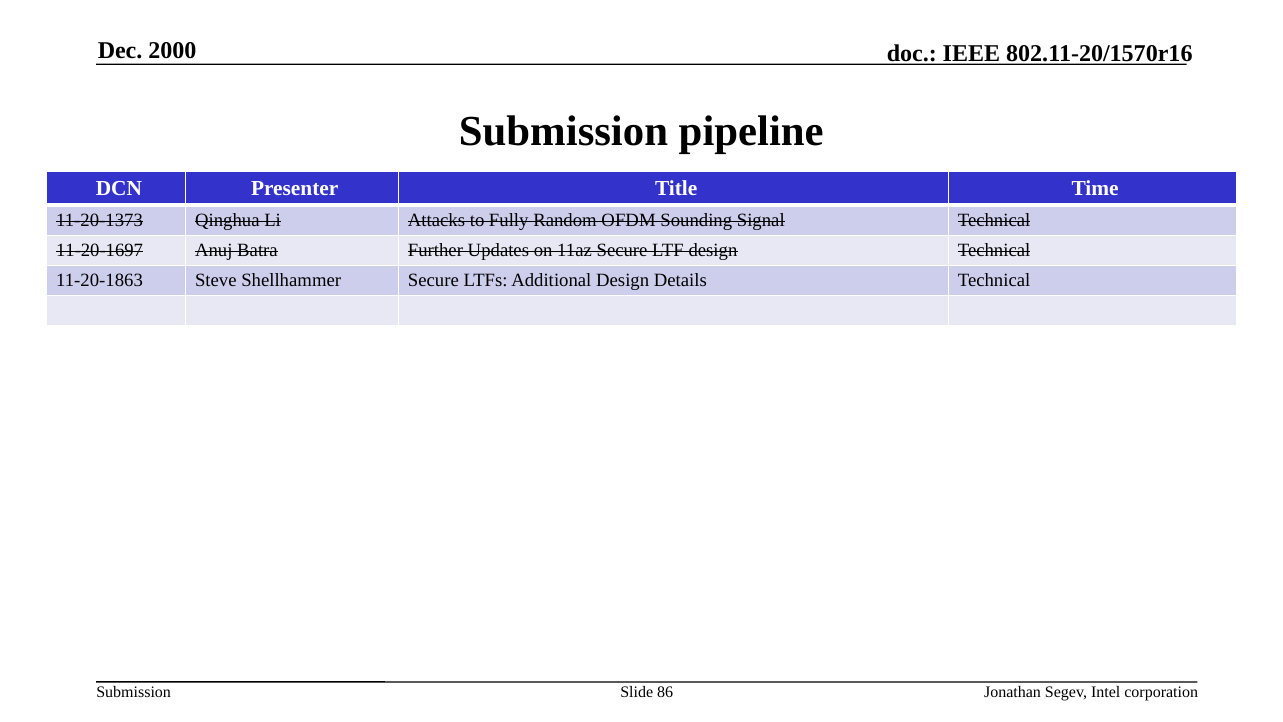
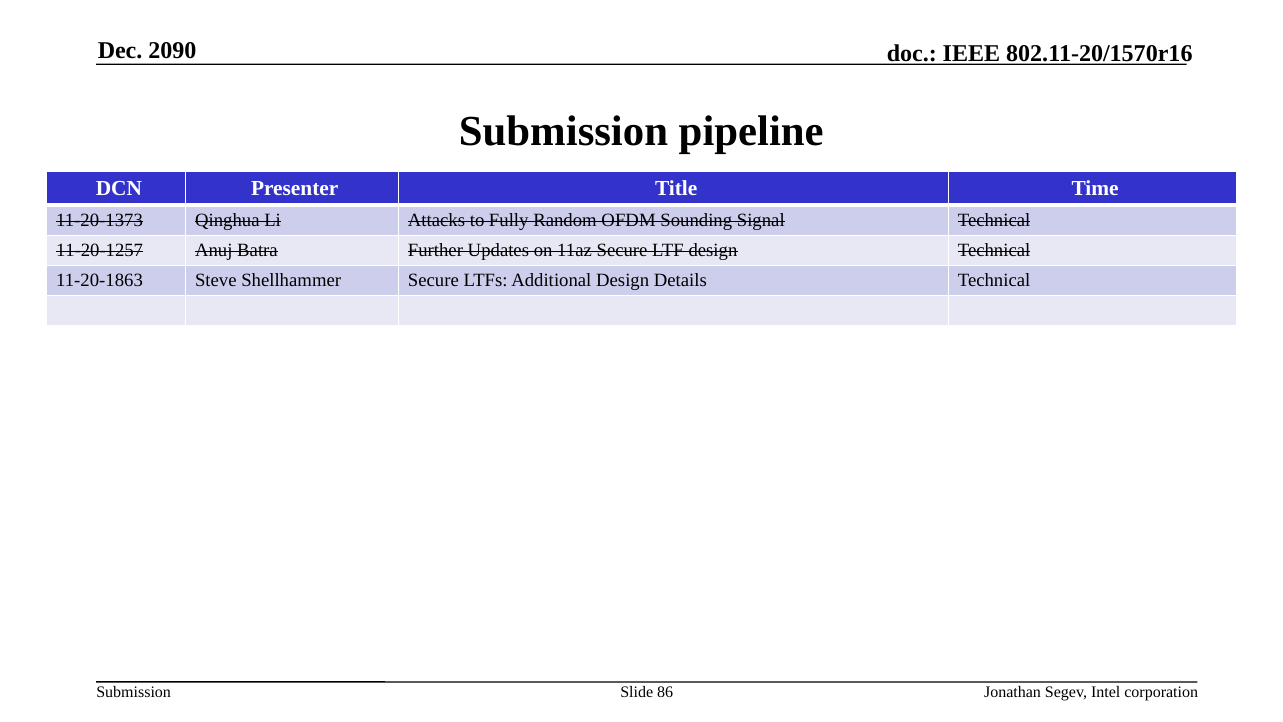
2000: 2000 -> 2090 (172, 51)
11-20-1697: 11-20-1697 -> 11-20-1257 (100, 250)
